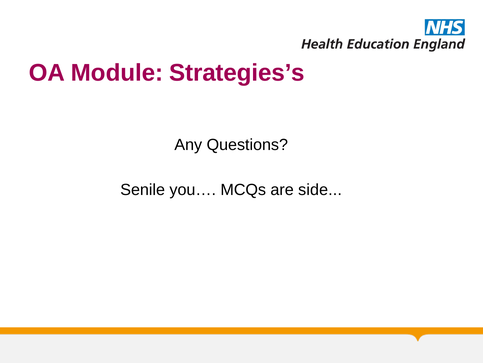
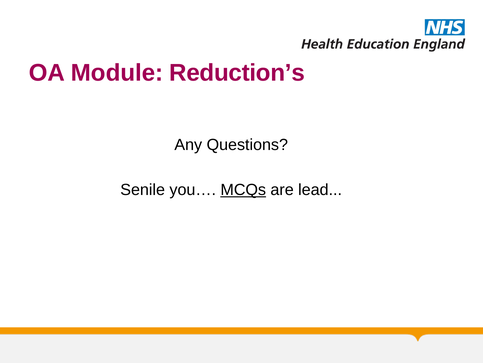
Strategies’s: Strategies’s -> Reduction’s (237, 73)
MCQs underline: none -> present (243, 190)
side: side -> lead (320, 190)
